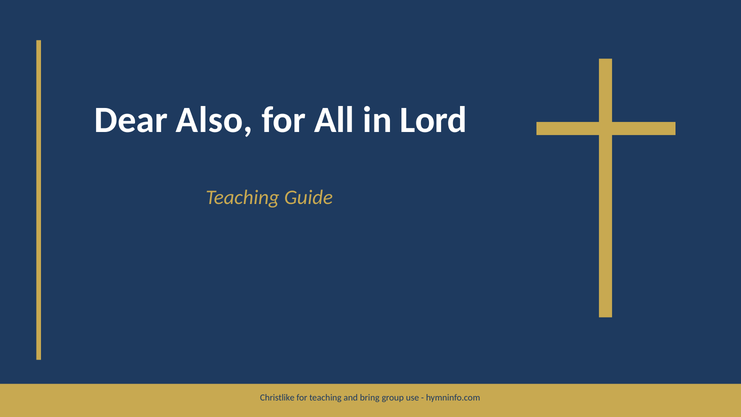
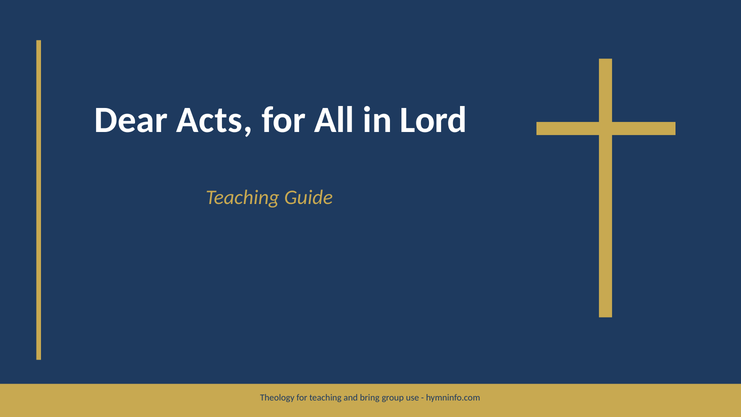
Also: Also -> Acts (214, 120)
Christlike: Christlike -> Theology (277, 398)
